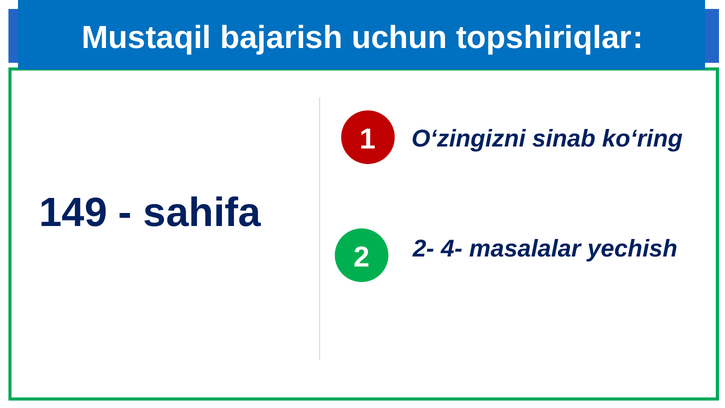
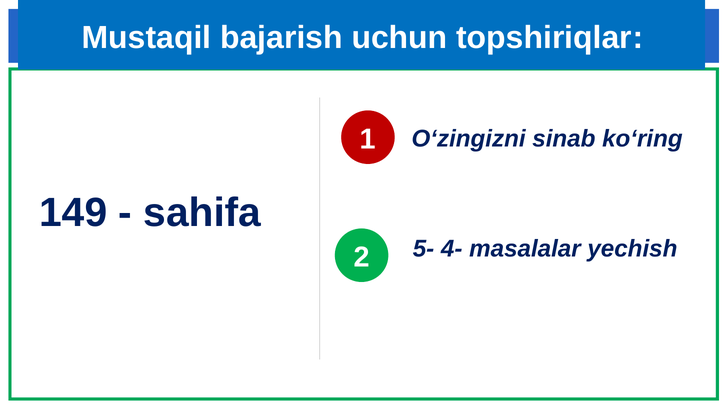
2-: 2- -> 5- (424, 249)
